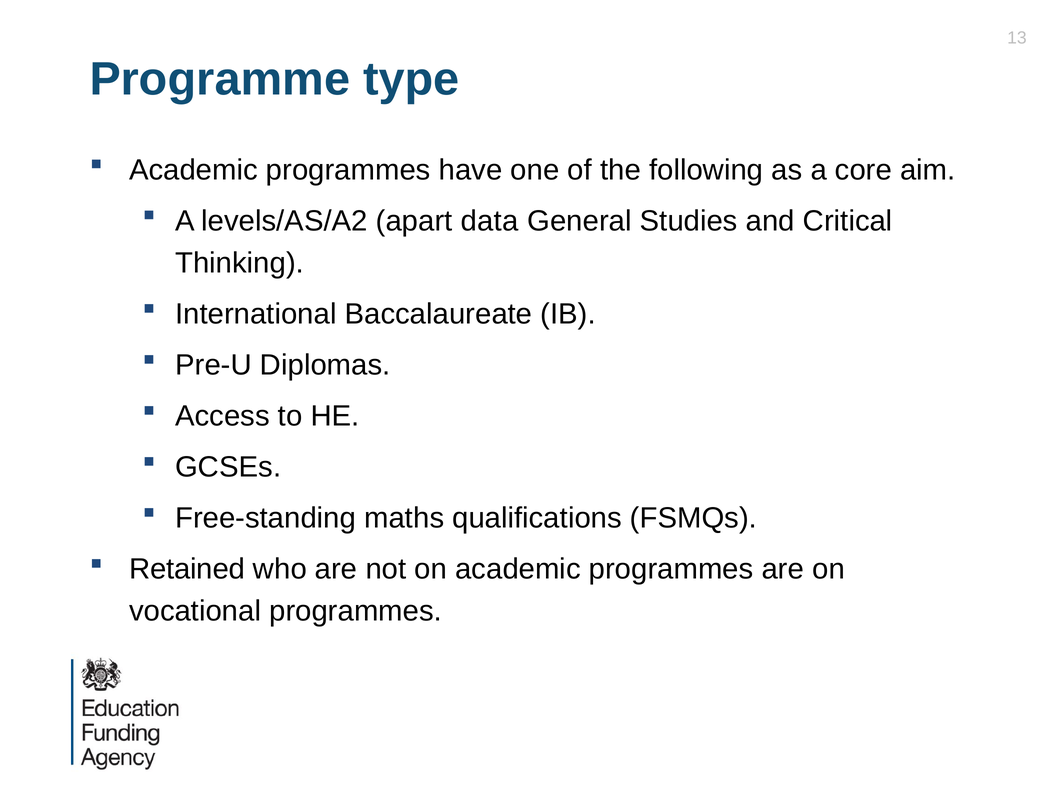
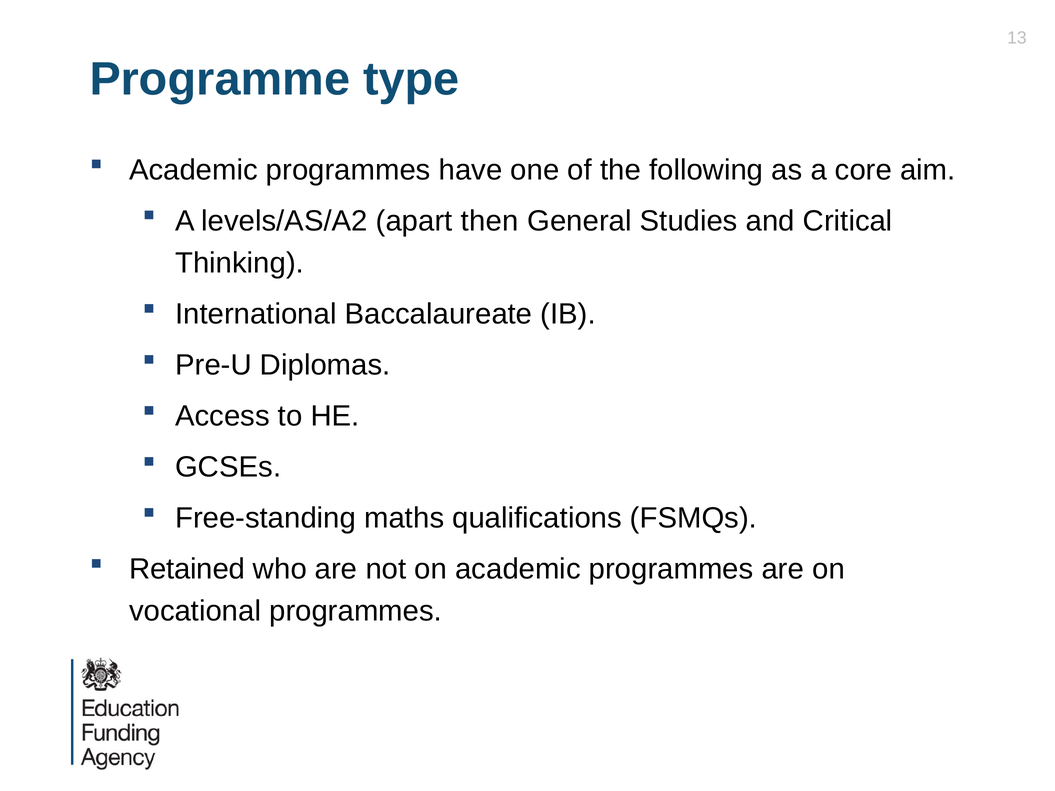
data: data -> then (490, 221)
